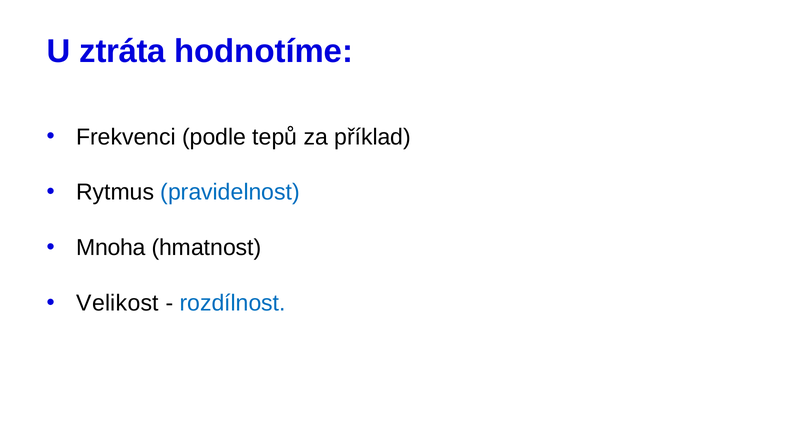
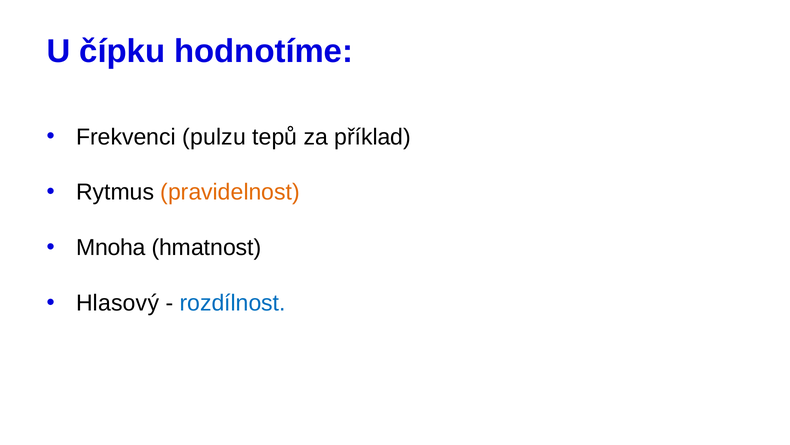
ztráta: ztráta -> čípku (122, 52)
podle: podle -> pulzu (214, 137)
pravidelnost colour: blue -> orange (230, 192)
Velikost: Velikost -> Hlasový (118, 303)
